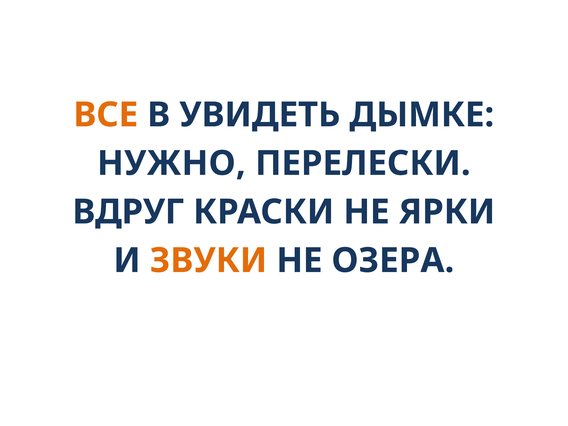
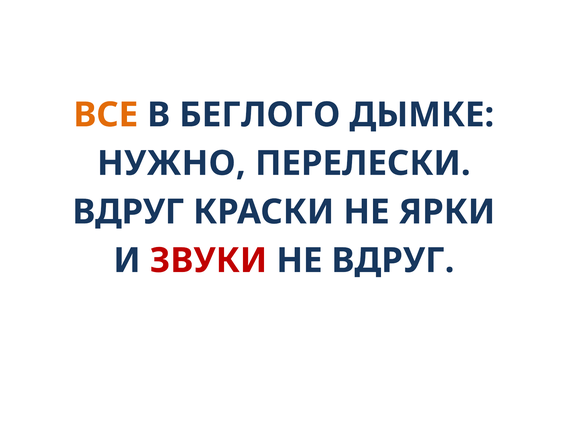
УВИДЕТЬ: УВИДЕТЬ -> БЕГЛОГО (260, 115)
ЗВУКИ colour: orange -> red (209, 261)
НЕ ОЗЕРА: ОЗЕРА -> ВДРУГ (393, 261)
